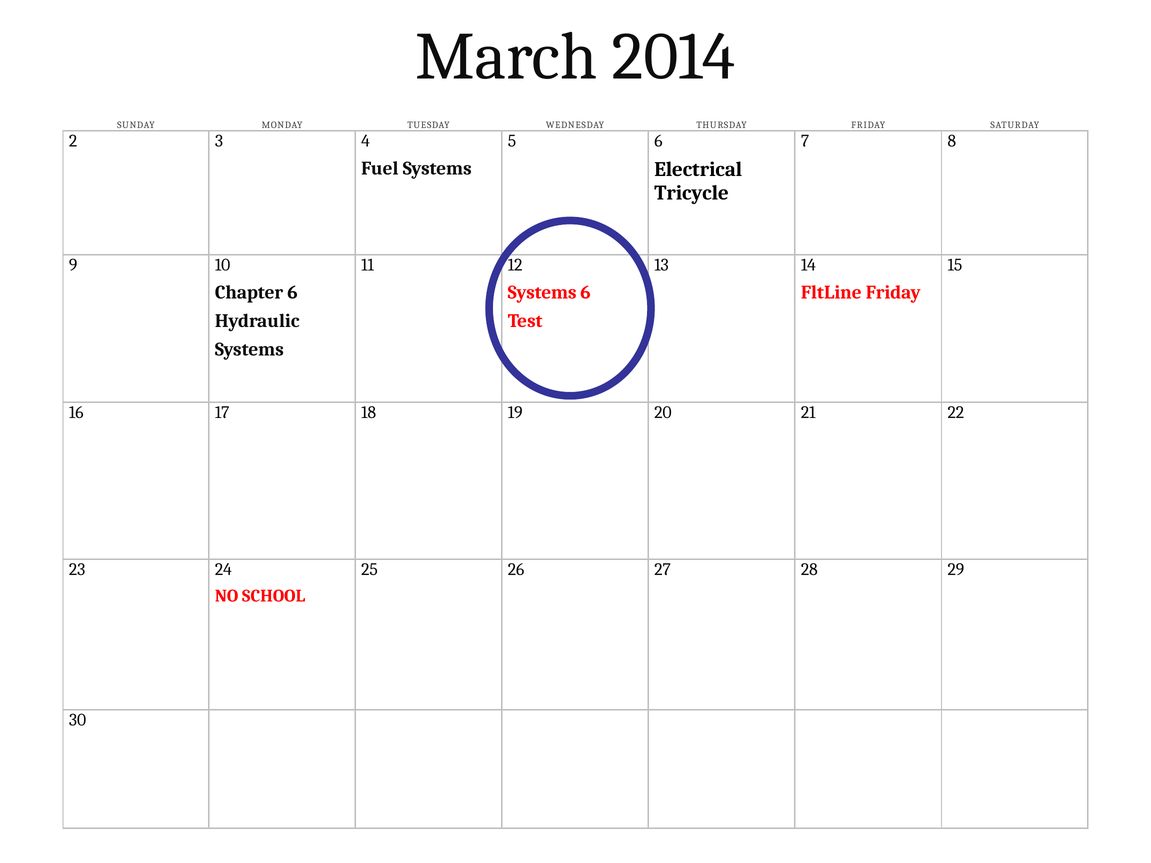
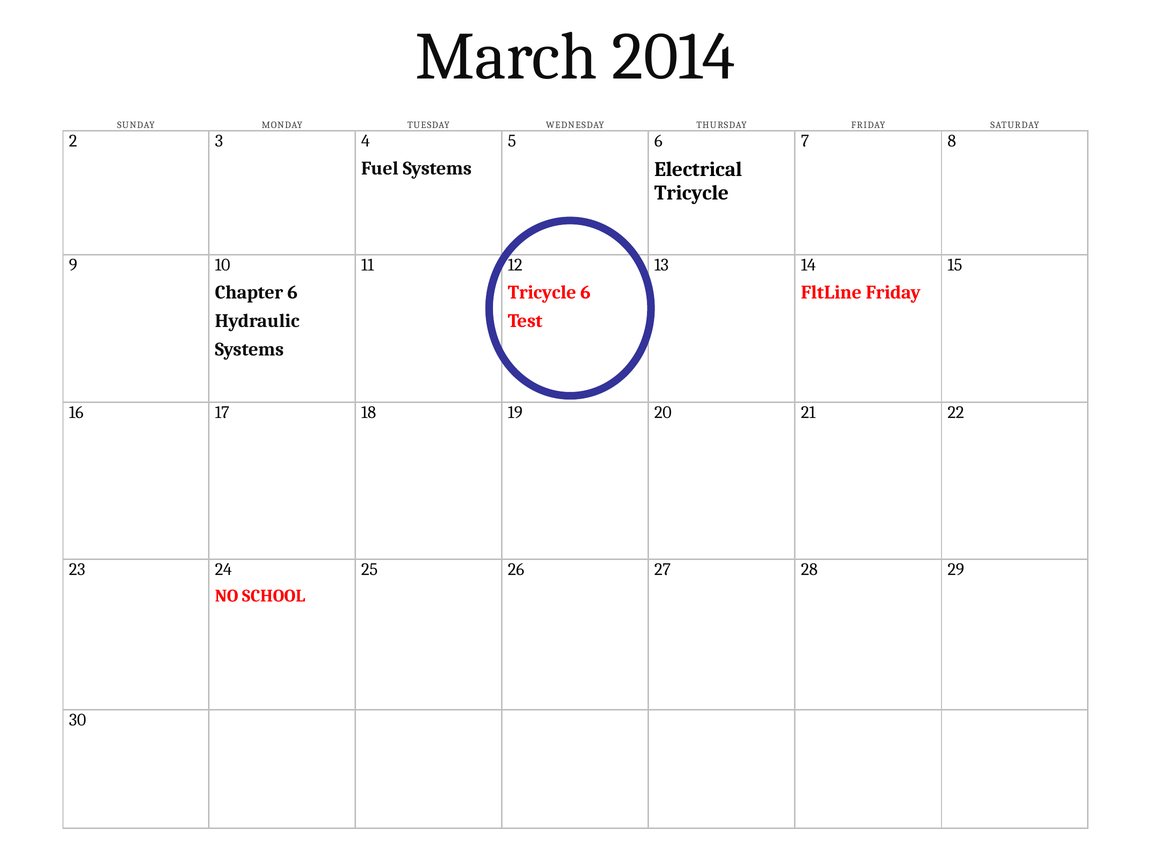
Systems: Systems -> Tricycle (542, 293)
